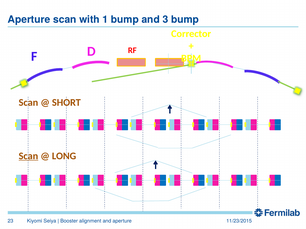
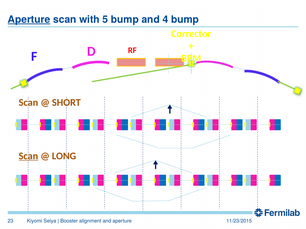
Aperture underline: none -> present (29, 20)
1: 1 -> 5 (105, 20)
3: 3 -> 4 (165, 20)
